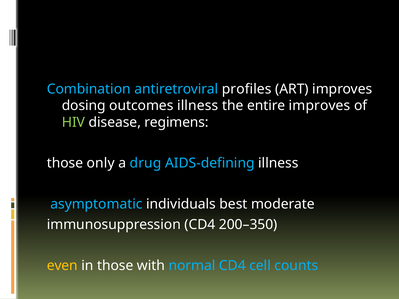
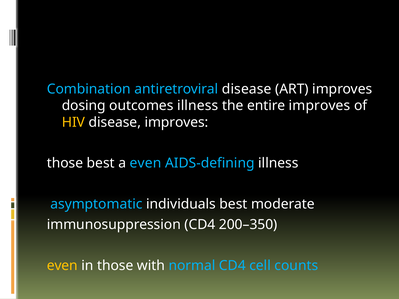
antiretroviral profiles: profiles -> disease (247, 89)
HIV colour: light green -> yellow (73, 122)
disease regimens: regimens -> improves (176, 122)
those only: only -> best (101, 163)
a drug: drug -> even (146, 163)
